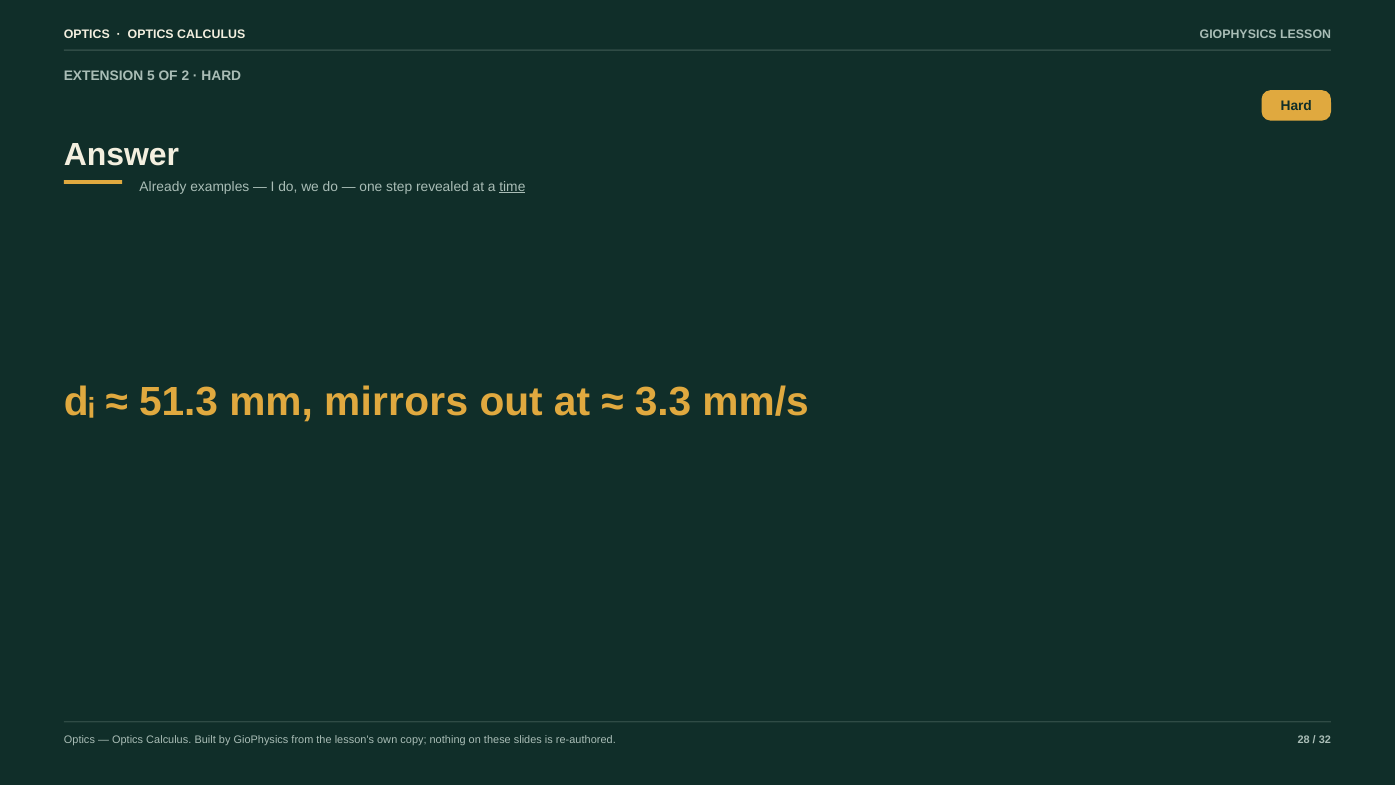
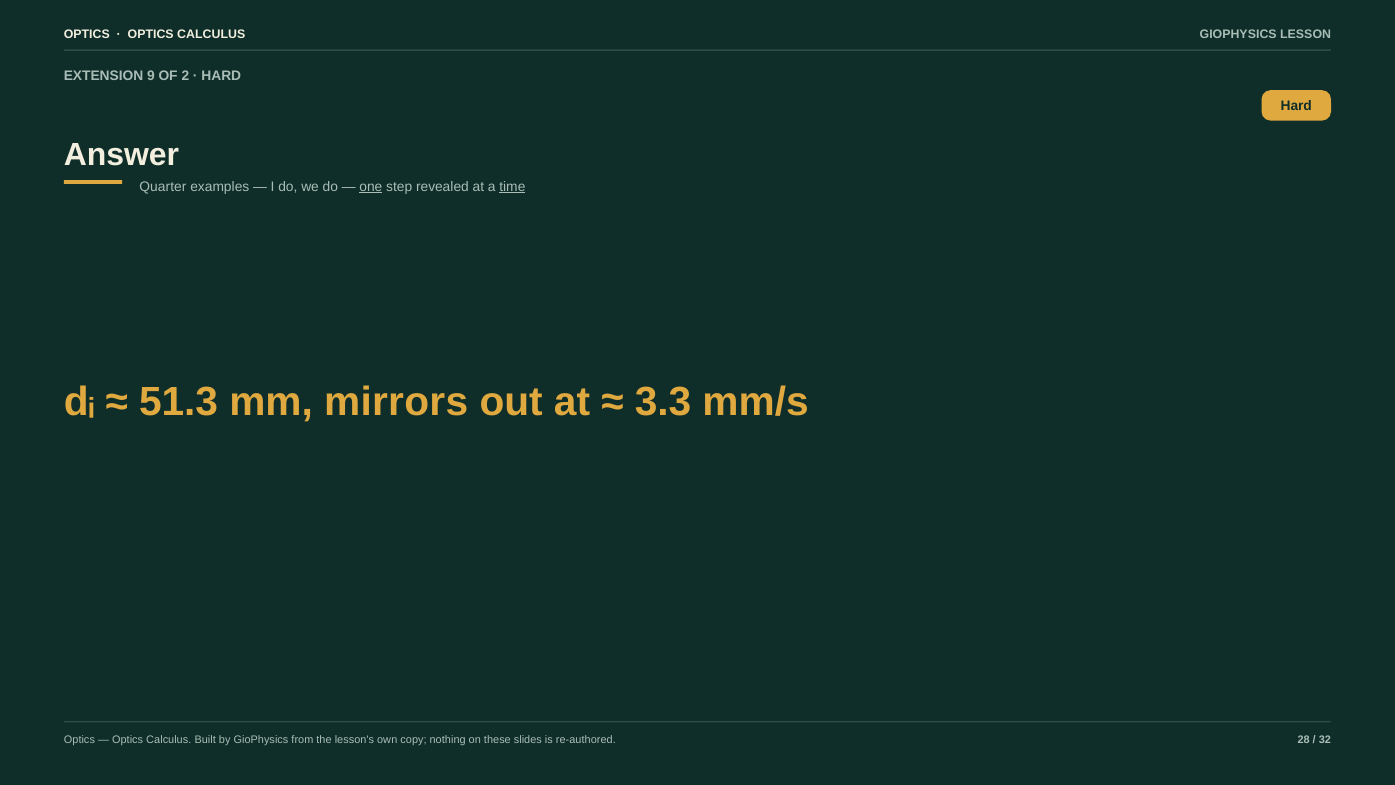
5: 5 -> 9 (151, 76)
Already: Already -> Quarter (163, 186)
one underline: none -> present (371, 186)
